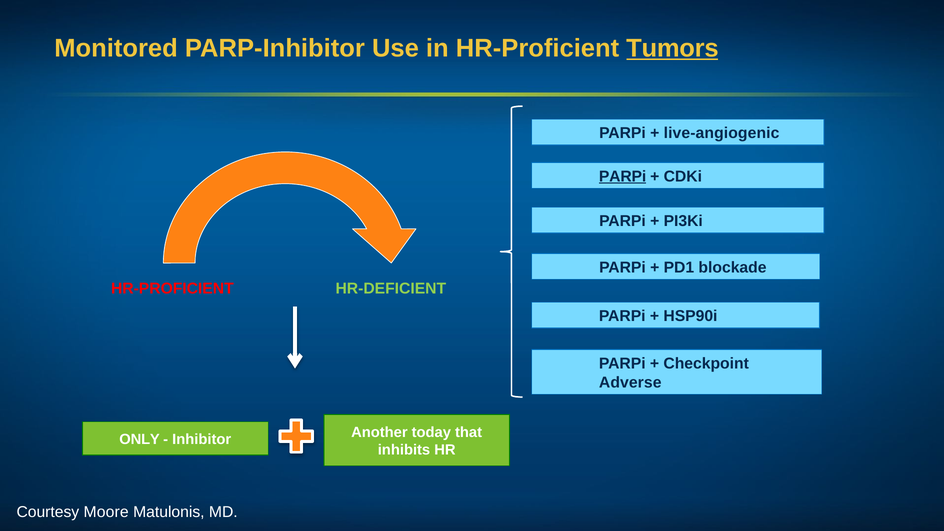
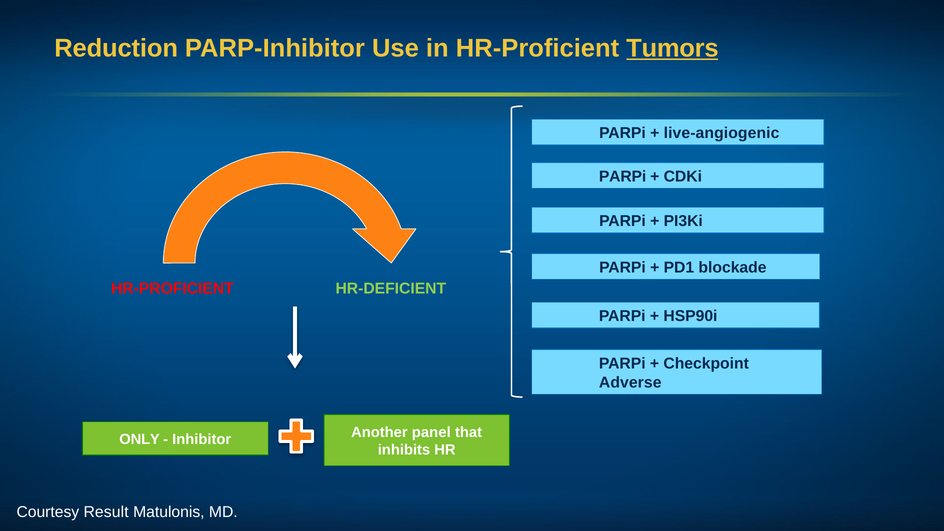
Monitored: Monitored -> Reduction (116, 48)
PARPi underline: present -> none (623, 176)
today: today -> panel (431, 432)
Moore: Moore -> Result (106, 512)
